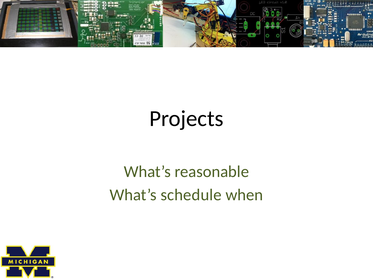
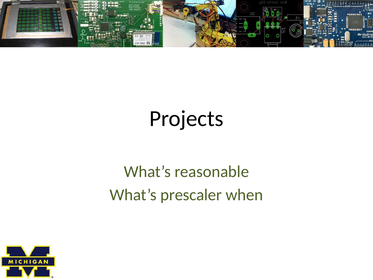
schedule: schedule -> prescaler (191, 195)
